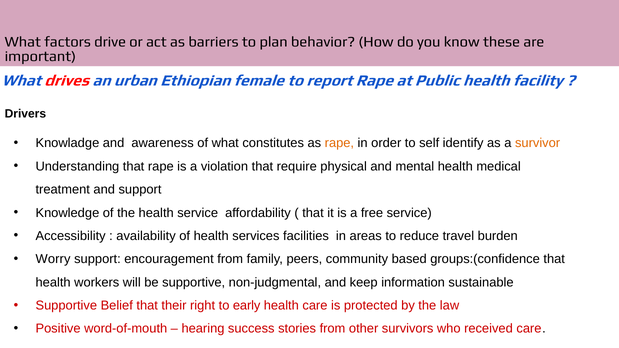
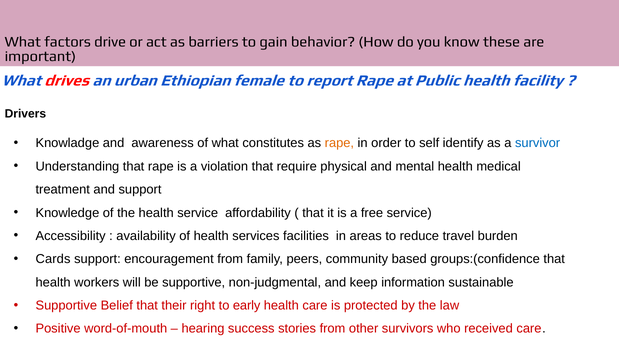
plan: plan -> gain (274, 42)
survivor colour: orange -> blue (538, 143)
Worry: Worry -> Cards (53, 259)
